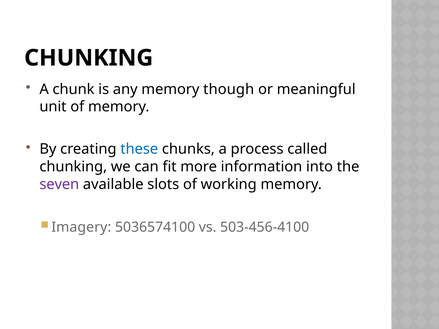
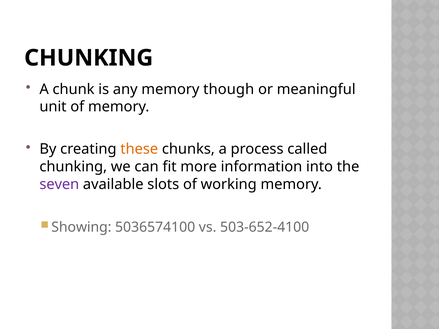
these colour: blue -> orange (139, 149)
Imagery: Imagery -> Showing (81, 227)
503-456-4100: 503-456-4100 -> 503-652-4100 (265, 227)
